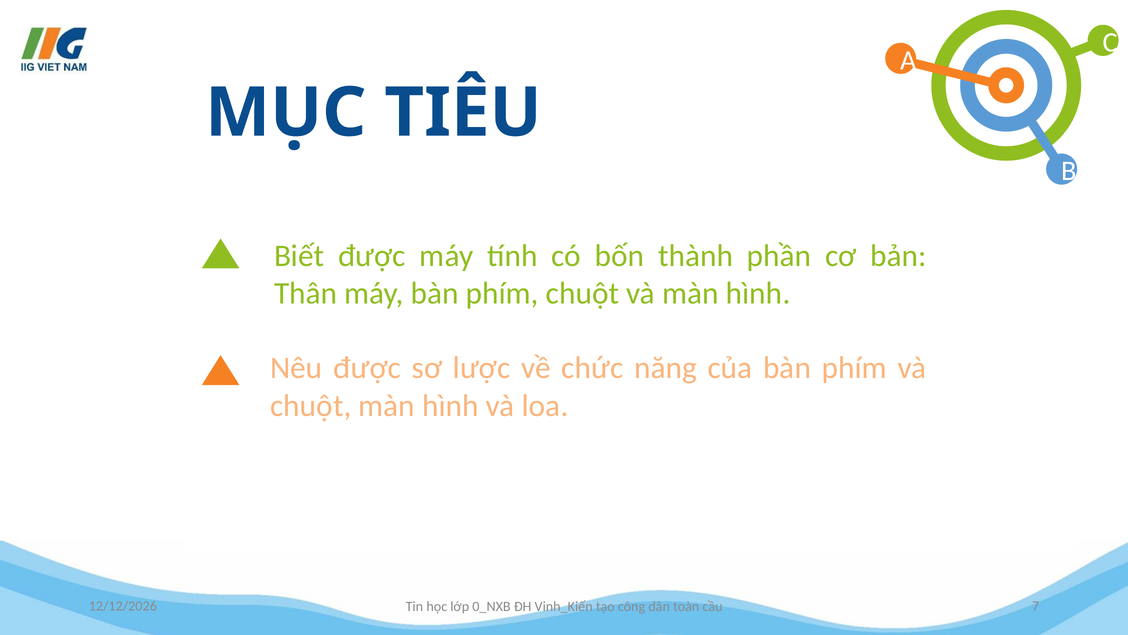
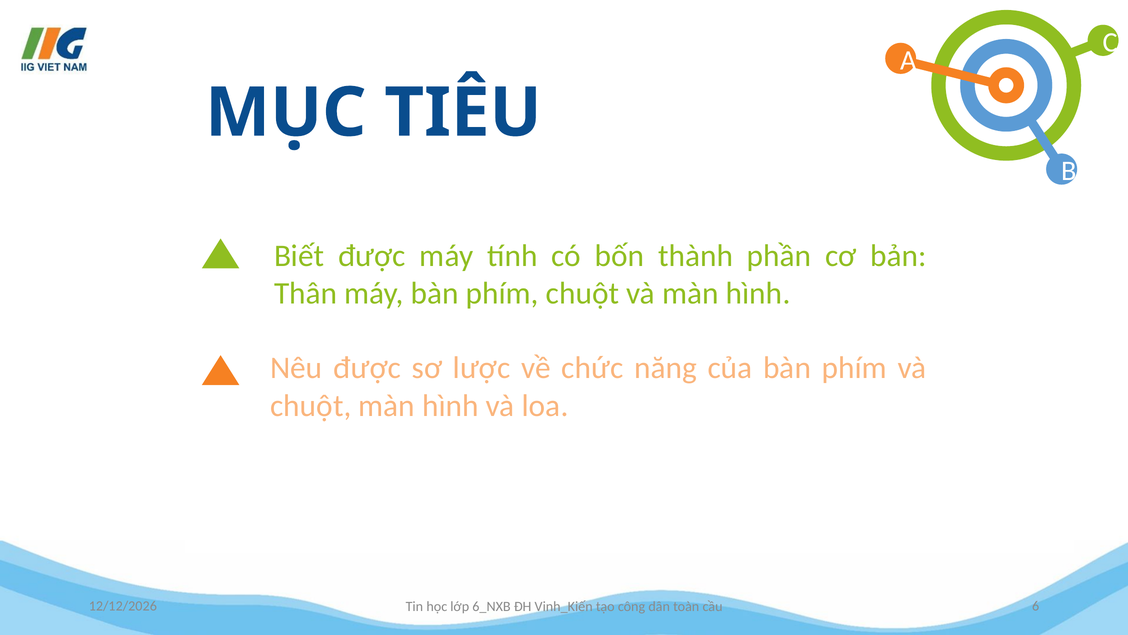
0_NXB: 0_NXB -> 6_NXB (492, 606)
7: 7 -> 6 (1036, 606)
